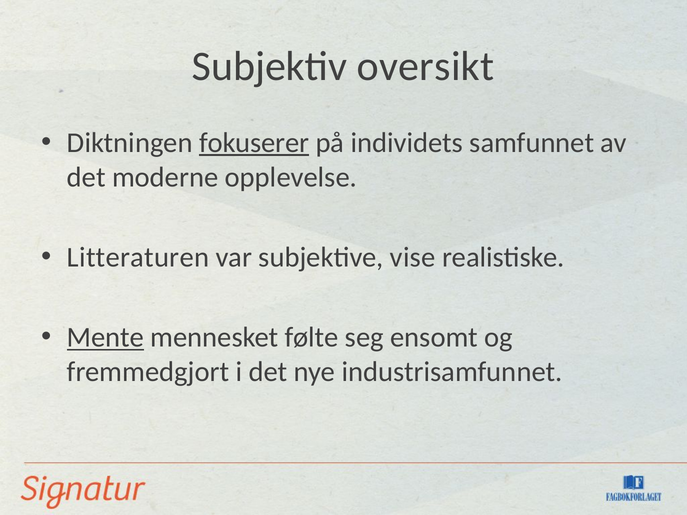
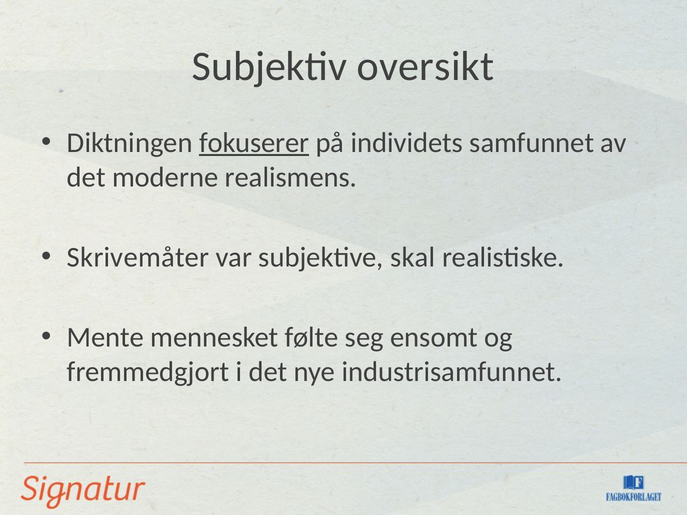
opplevelse: opplevelse -> realismens (291, 177)
Litteraturen: Litteraturen -> Skrivemåter (138, 257)
vise: vise -> skal (413, 257)
Mente underline: present -> none (106, 338)
